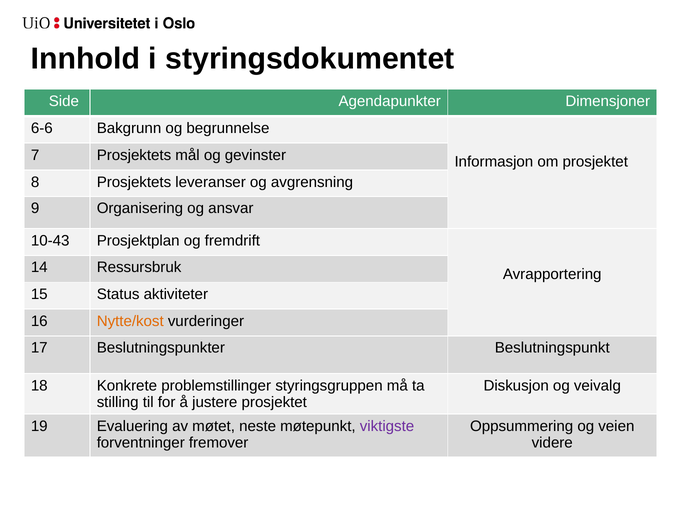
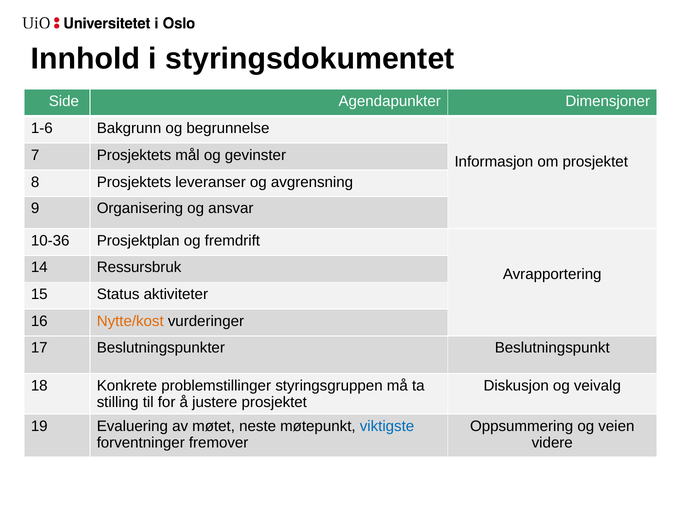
6-6: 6-6 -> 1-6 (42, 128)
10-43: 10-43 -> 10-36 (50, 241)
viktigste colour: purple -> blue (387, 426)
